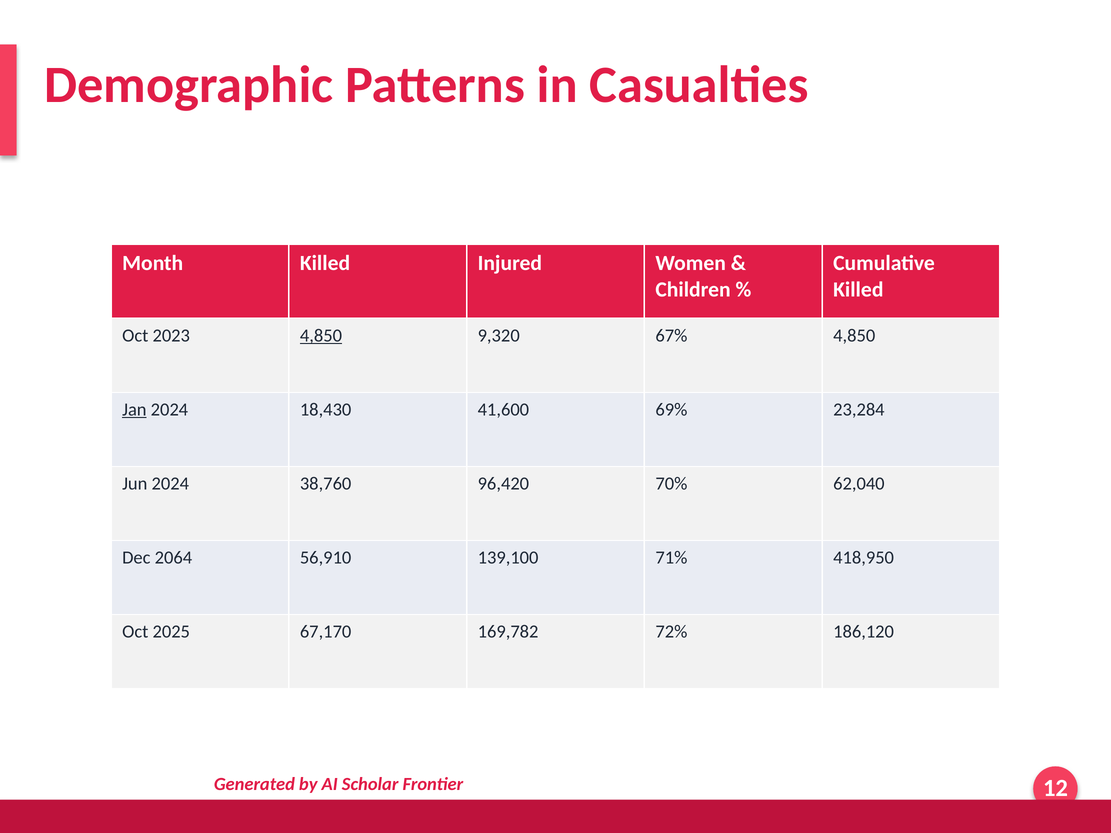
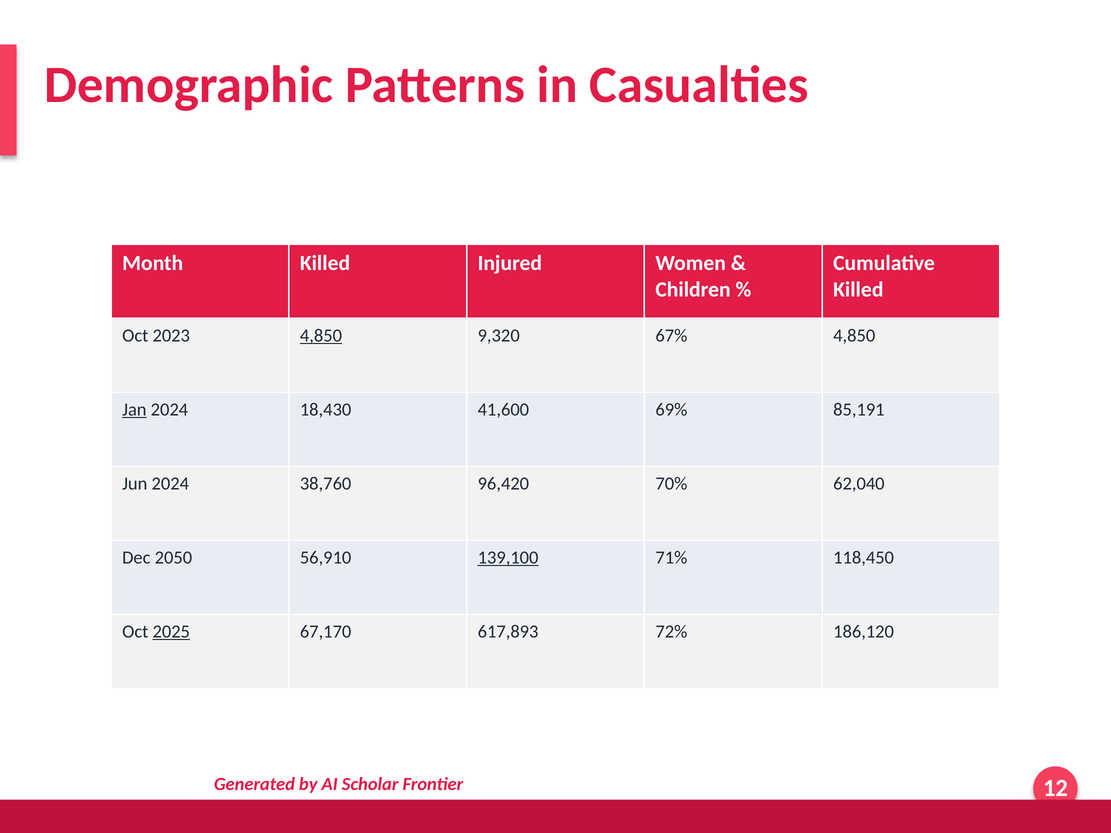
23,284: 23,284 -> 85,191 (859, 410)
2064: 2064 -> 2050 (173, 558)
139,100 underline: none -> present (508, 558)
418,950: 418,950 -> 118,450 (864, 558)
2025 underline: none -> present (171, 632)
169,782: 169,782 -> 617,893 (508, 632)
